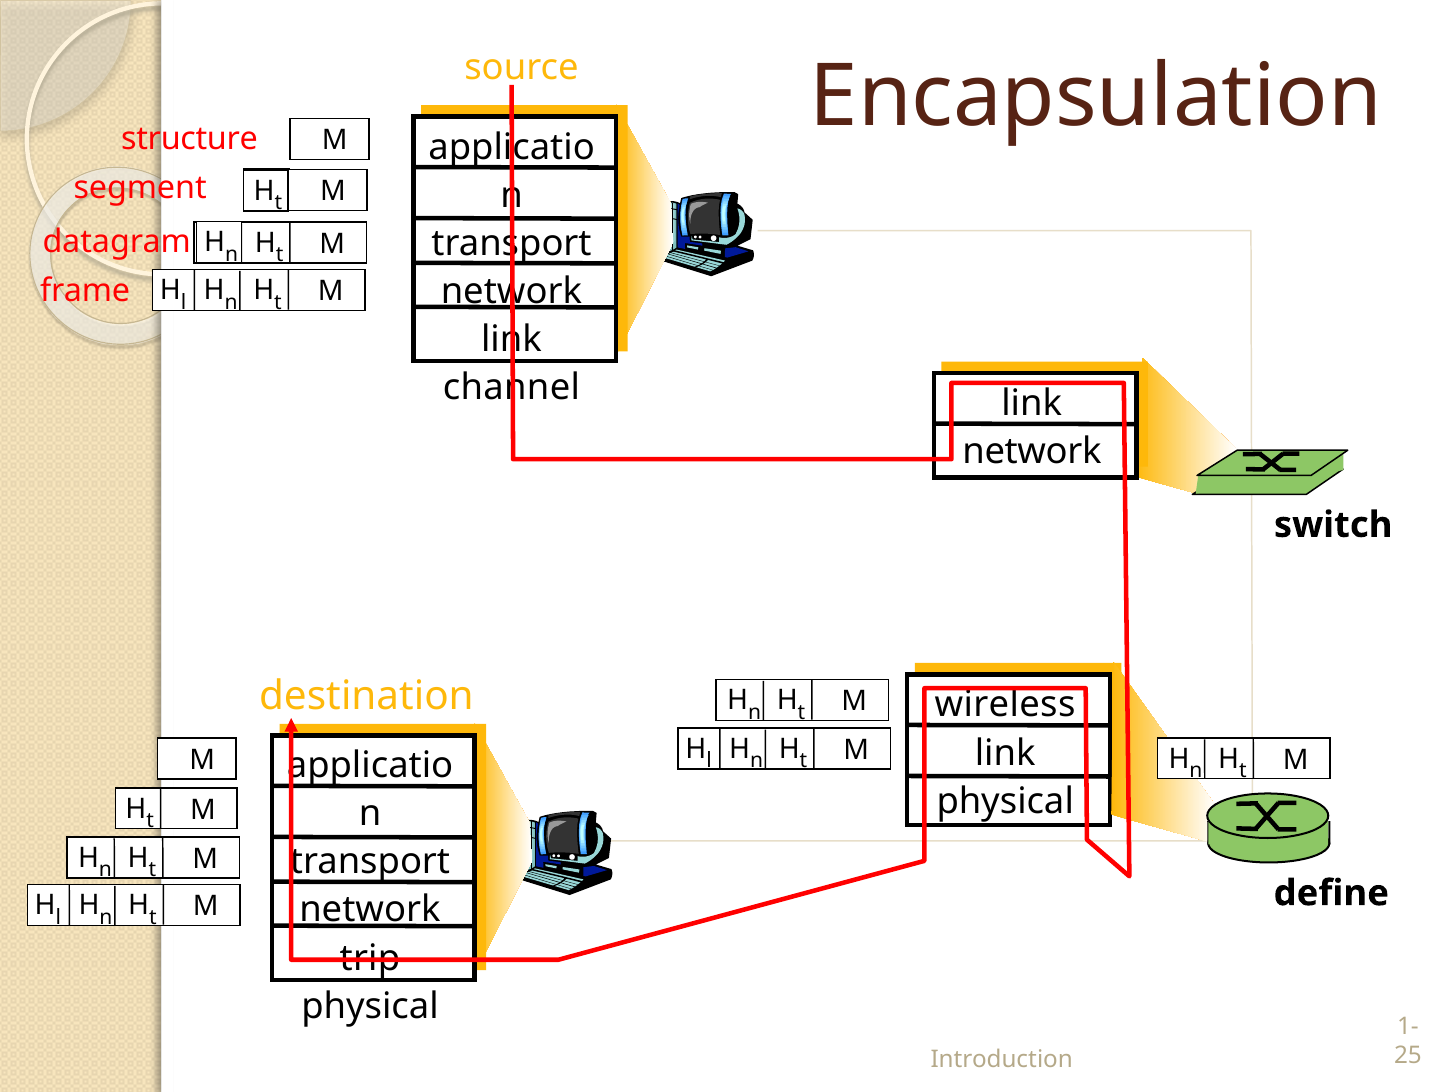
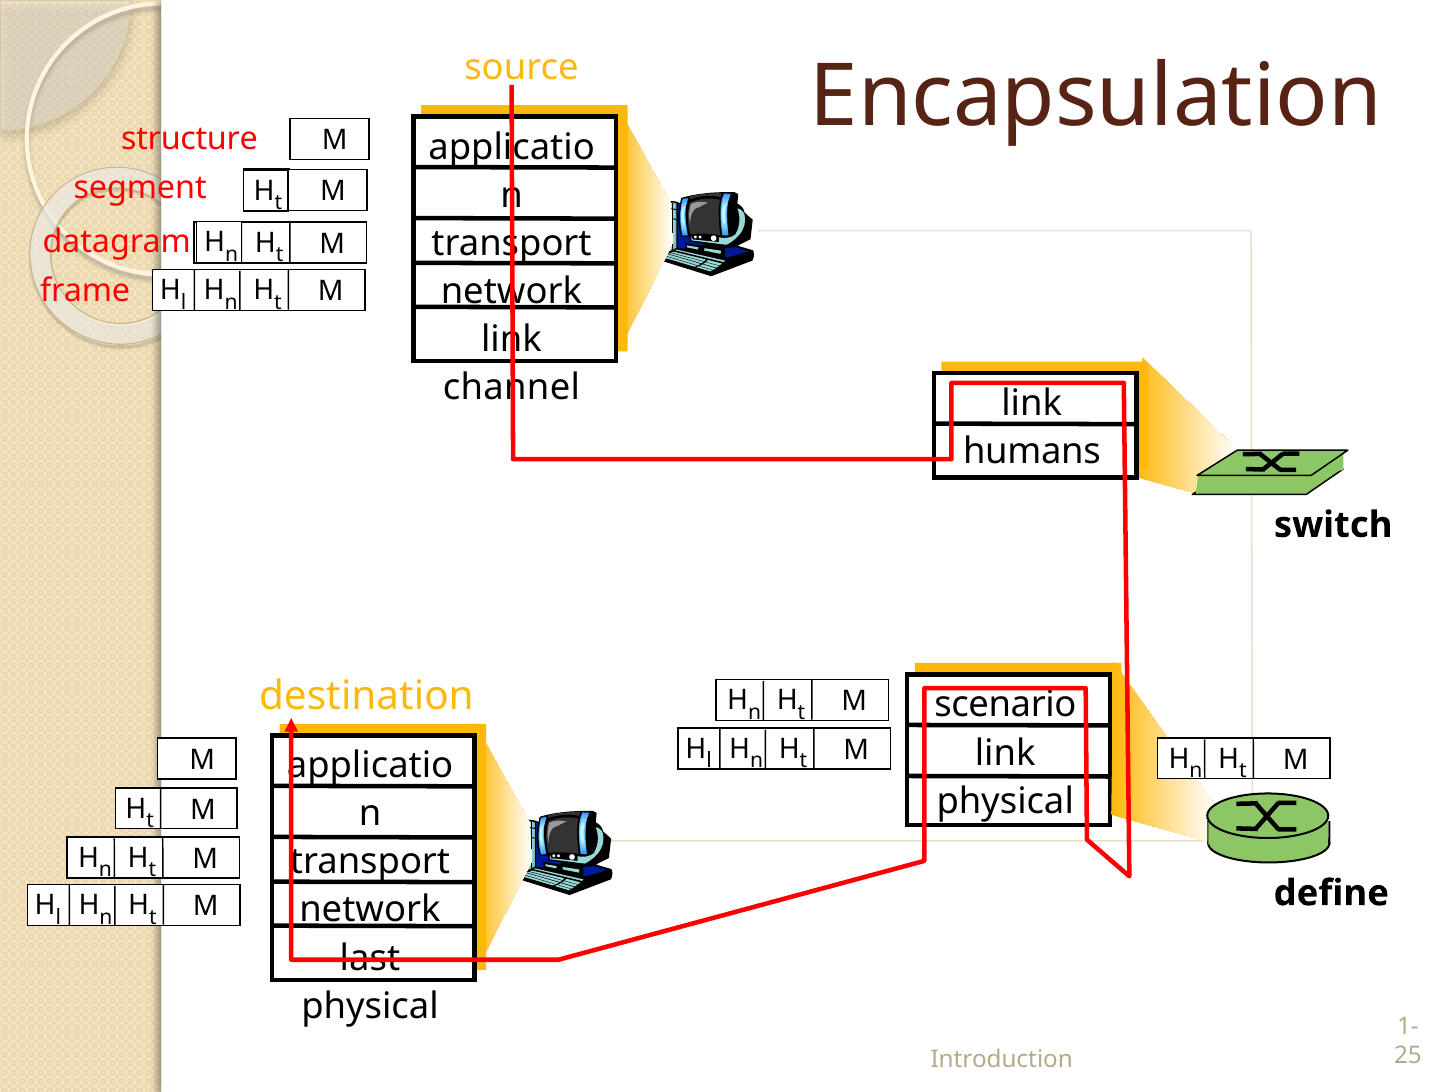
network: network -> humans (1032, 452)
wireless: wireless -> scenario (1005, 705)
trip: trip -> last (370, 958)
